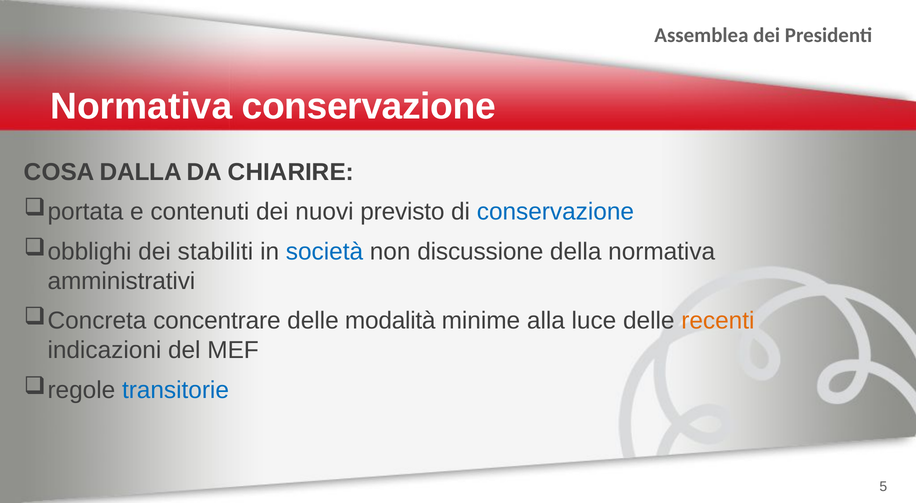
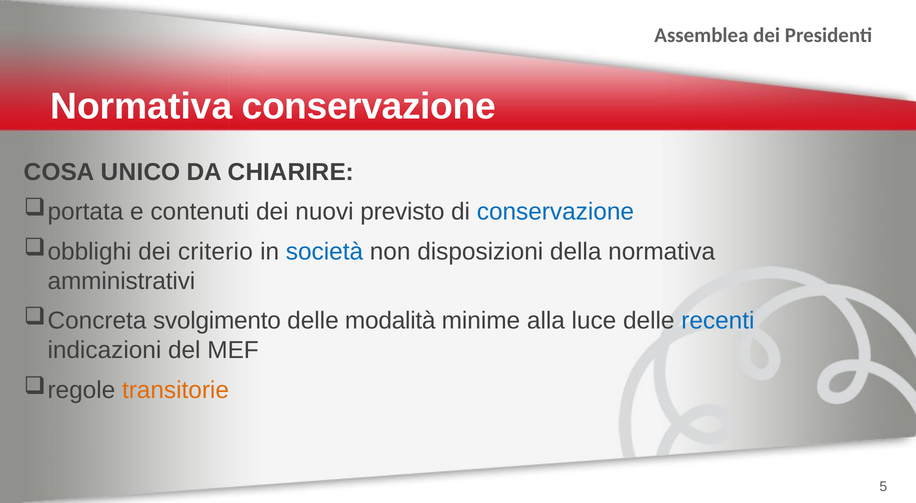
DALLA: DALLA -> UNICO (141, 172)
stabiliti: stabiliti -> criterio (215, 251)
discussione: discussione -> disposizioni (480, 251)
concentrare: concentrare -> svolgimento (217, 320)
recenti colour: orange -> blue (718, 320)
transitorie colour: blue -> orange (175, 390)
